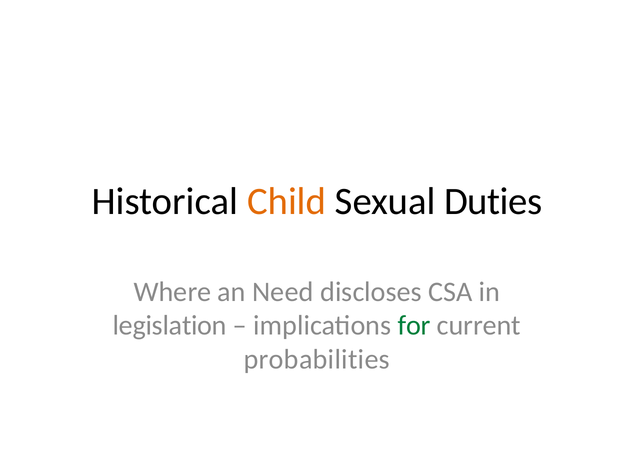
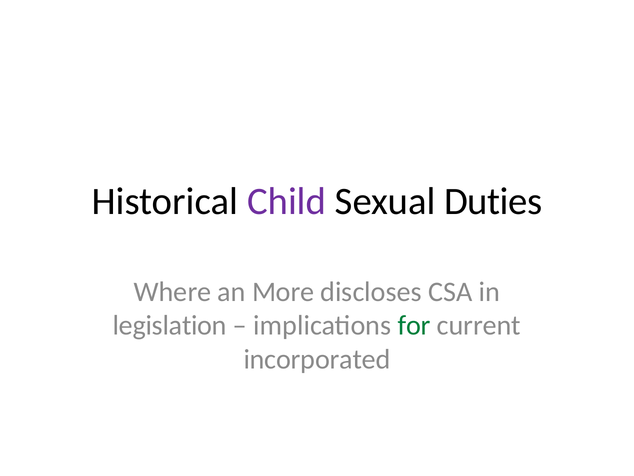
Child colour: orange -> purple (287, 201)
Need: Need -> More (283, 292)
probabilities: probabilities -> incorporated (317, 359)
